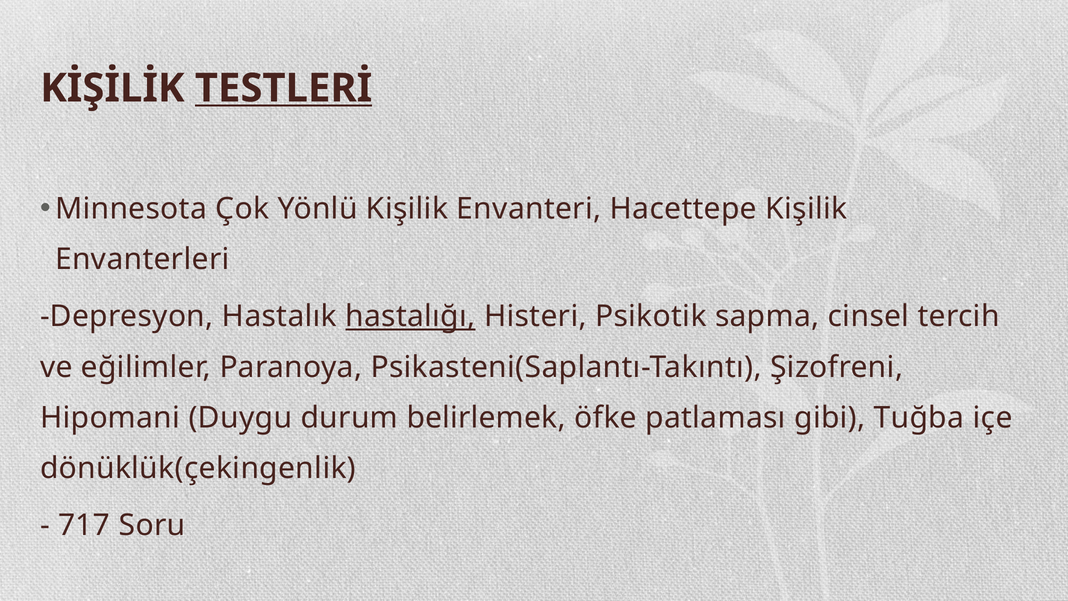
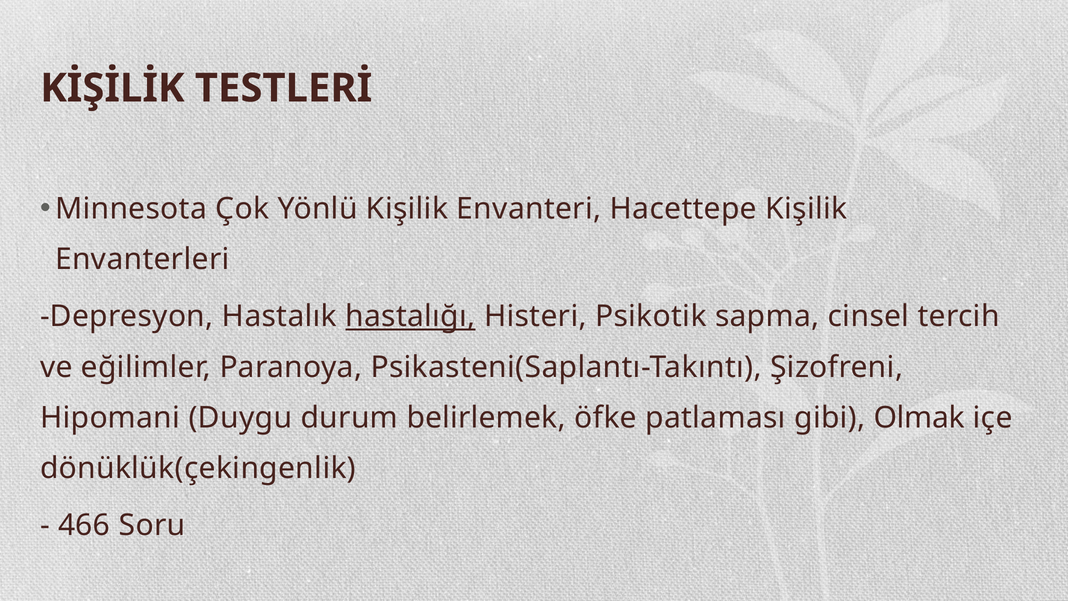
TESTLERİ underline: present -> none (284, 88)
Tuğba: Tuğba -> Olmak (919, 417)
717: 717 -> 466 (84, 525)
